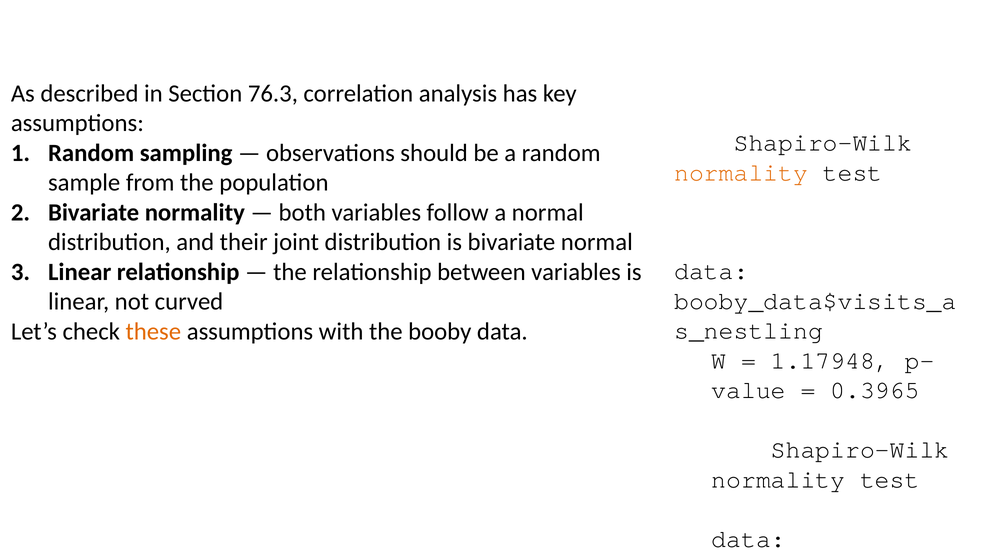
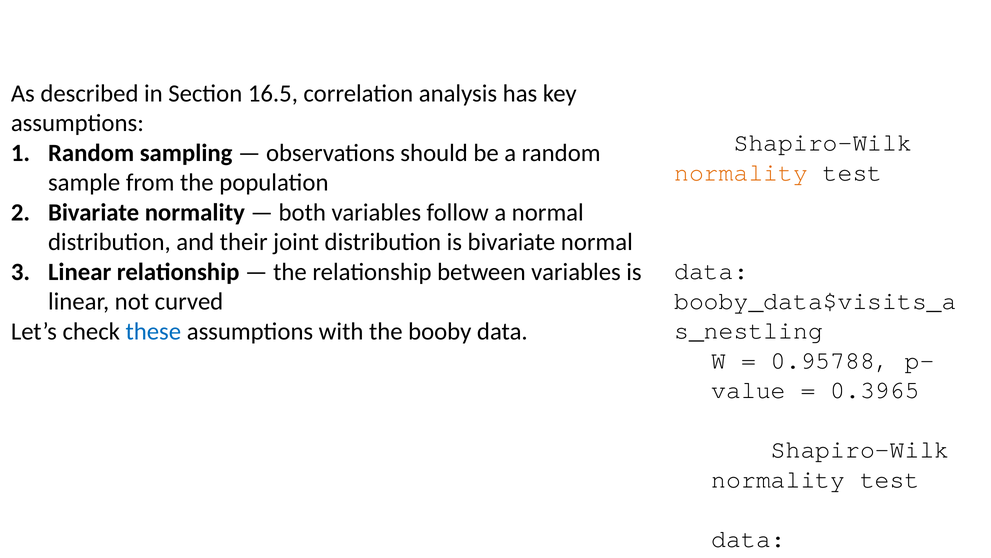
76.3: 76.3 -> 16.5 (273, 93)
these colour: orange -> blue (153, 331)
1.17948: 1.17948 -> 0.95788 (830, 360)
